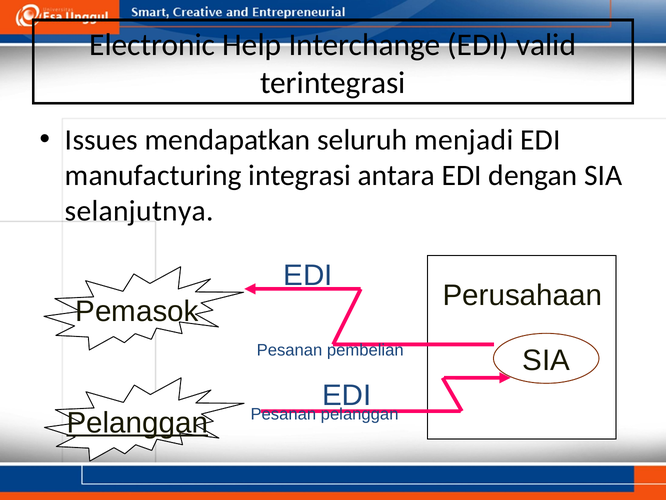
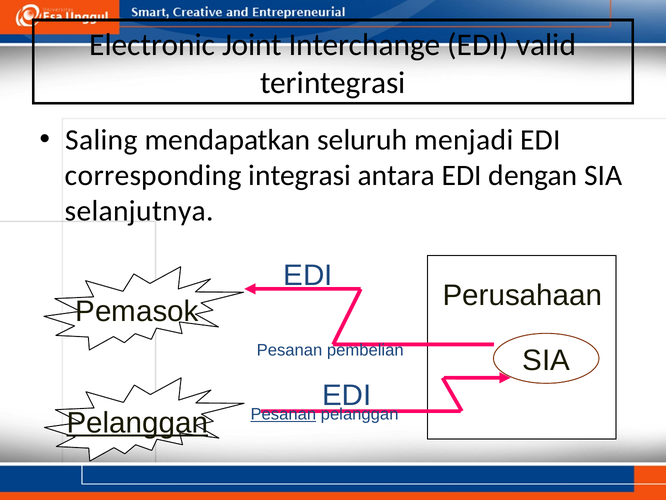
Help: Help -> Joint (252, 45)
Issues: Issues -> Saling (101, 140)
manufacturing: manufacturing -> corresponding (153, 175)
Pesanan underline: none -> present (283, 414)
